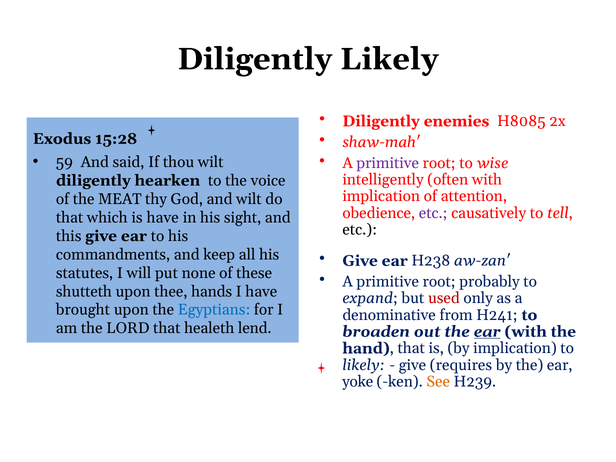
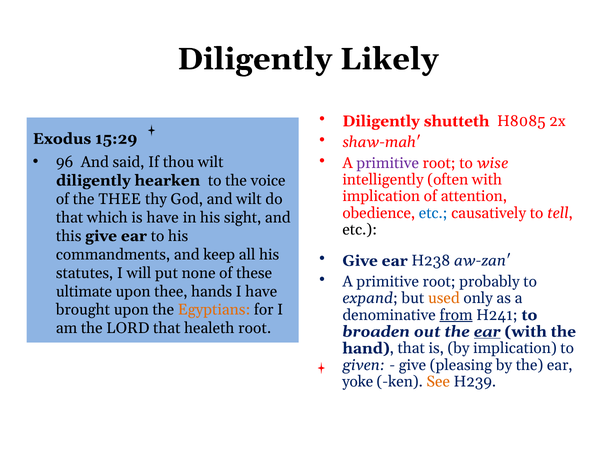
enemies: enemies -> shutteth (457, 121)
15:28: 15:28 -> 15:29 (116, 139)
59: 59 -> 96 (65, 162)
the MEAT: MEAT -> THEE (120, 199)
etc colour: purple -> blue (433, 213)
shutteth: shutteth -> ultimate (84, 291)
used colour: red -> orange (444, 298)
Egyptians colour: blue -> orange (214, 310)
from underline: none -> present (456, 315)
healeth lend: lend -> root (255, 328)
likely: likely -> given (364, 365)
requires: requires -> pleasing (461, 365)
